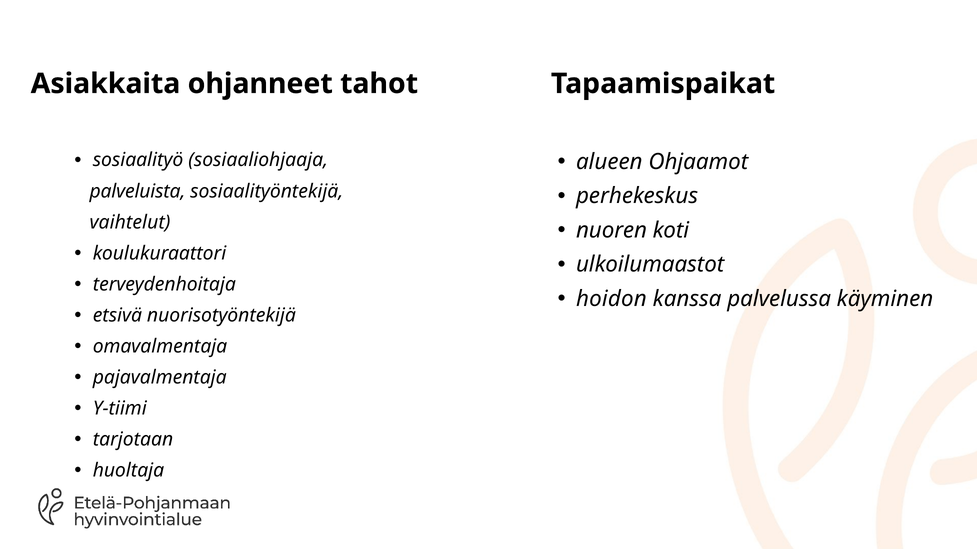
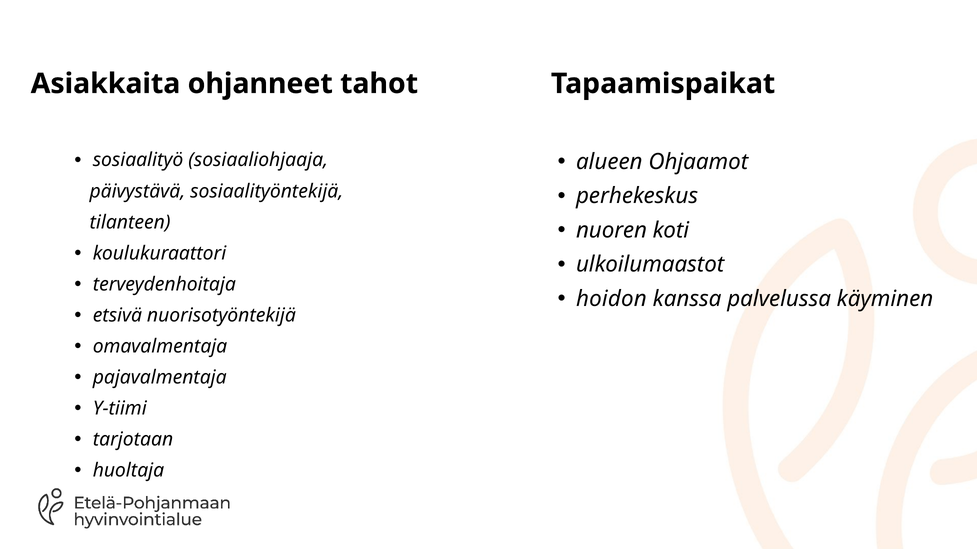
palveluista: palveluista -> päivystävä (137, 191)
vaihtelut: vaihtelut -> tilanteen (130, 222)
